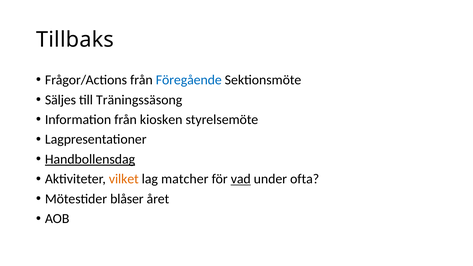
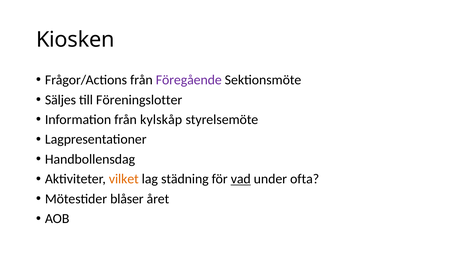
Tillbaks: Tillbaks -> Kiosken (75, 40)
Föregående colour: blue -> purple (189, 80)
Träningssäsong: Träningssäsong -> Föreningslotter (139, 100)
kiosken: kiosken -> kylskåp (161, 120)
Handbollensdag underline: present -> none (90, 159)
matcher: matcher -> städning (185, 179)
